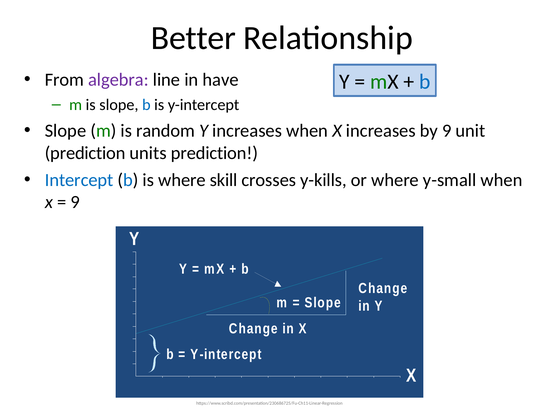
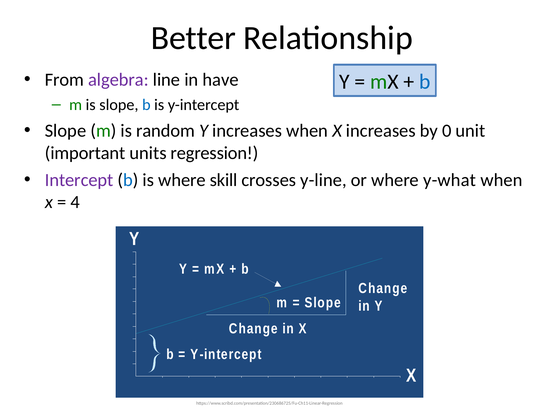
by 9: 9 -> 0 (447, 131)
prediction: prediction -> important (85, 153)
units prediction: prediction -> regression (214, 153)
Intercept colour: blue -> purple (79, 180)
y-kills: y-kills -> y-line (323, 180)
y-small: y-small -> y-what (450, 180)
9: 9 -> 4 (75, 202)
